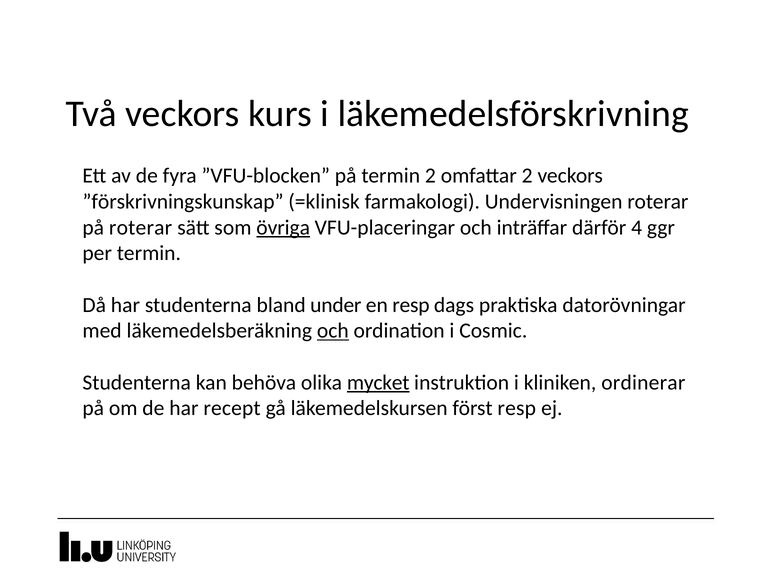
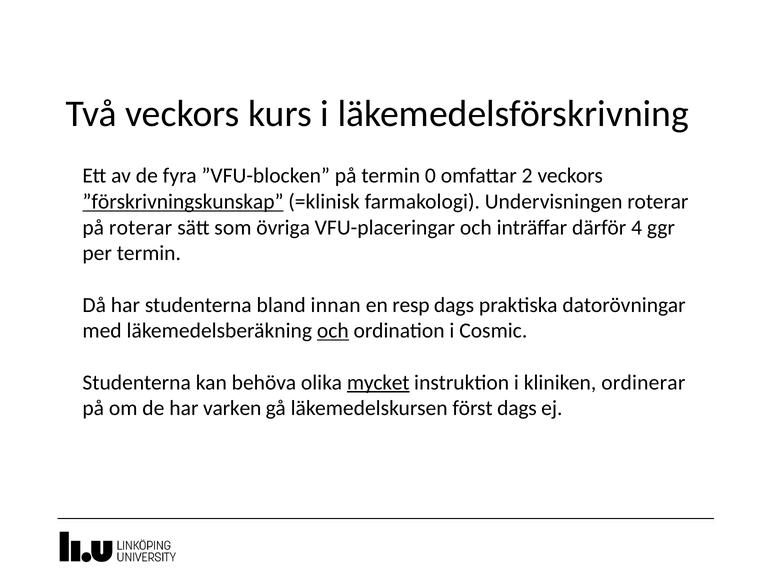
termin 2: 2 -> 0 (430, 176)
”förskrivningskunskap underline: none -> present (183, 202)
övriga underline: present -> none (283, 228)
under: under -> innan (336, 305)
recept: recept -> varken (232, 408)
först resp: resp -> dags (517, 408)
